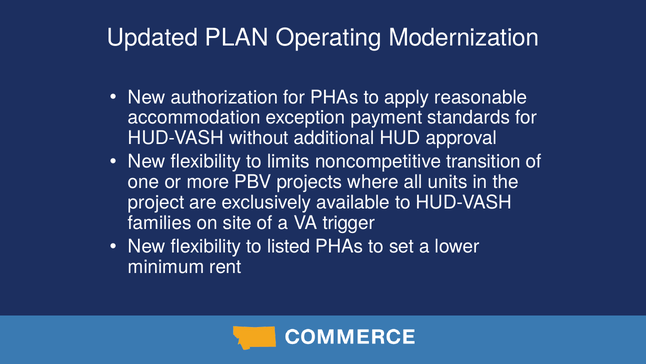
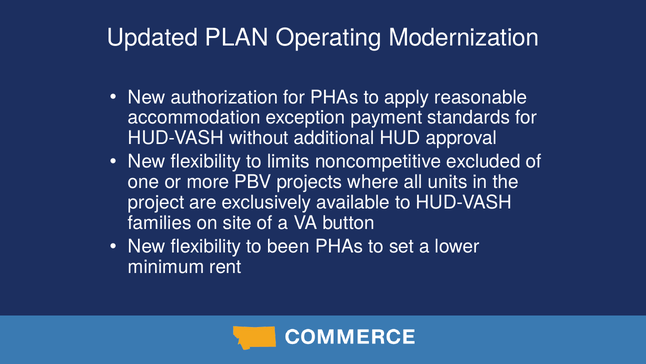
transition: transition -> excluded (483, 161)
trigger: trigger -> button (349, 222)
listed: listed -> been (288, 246)
